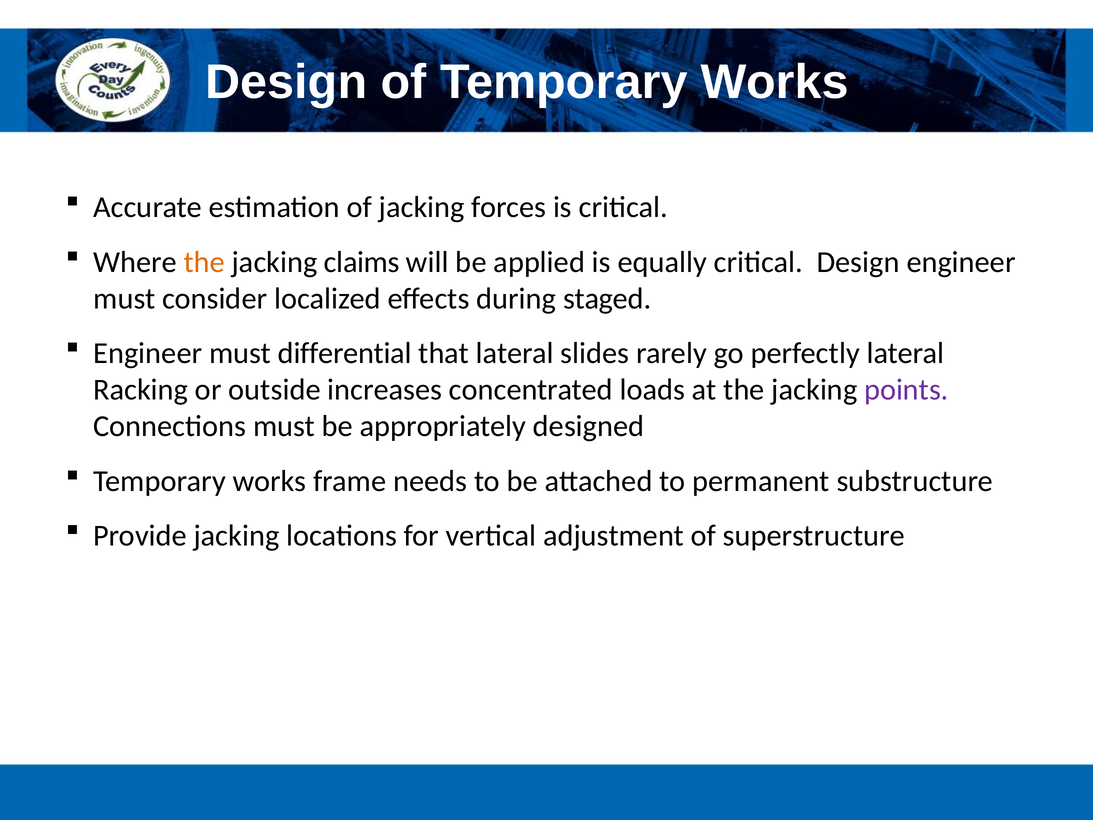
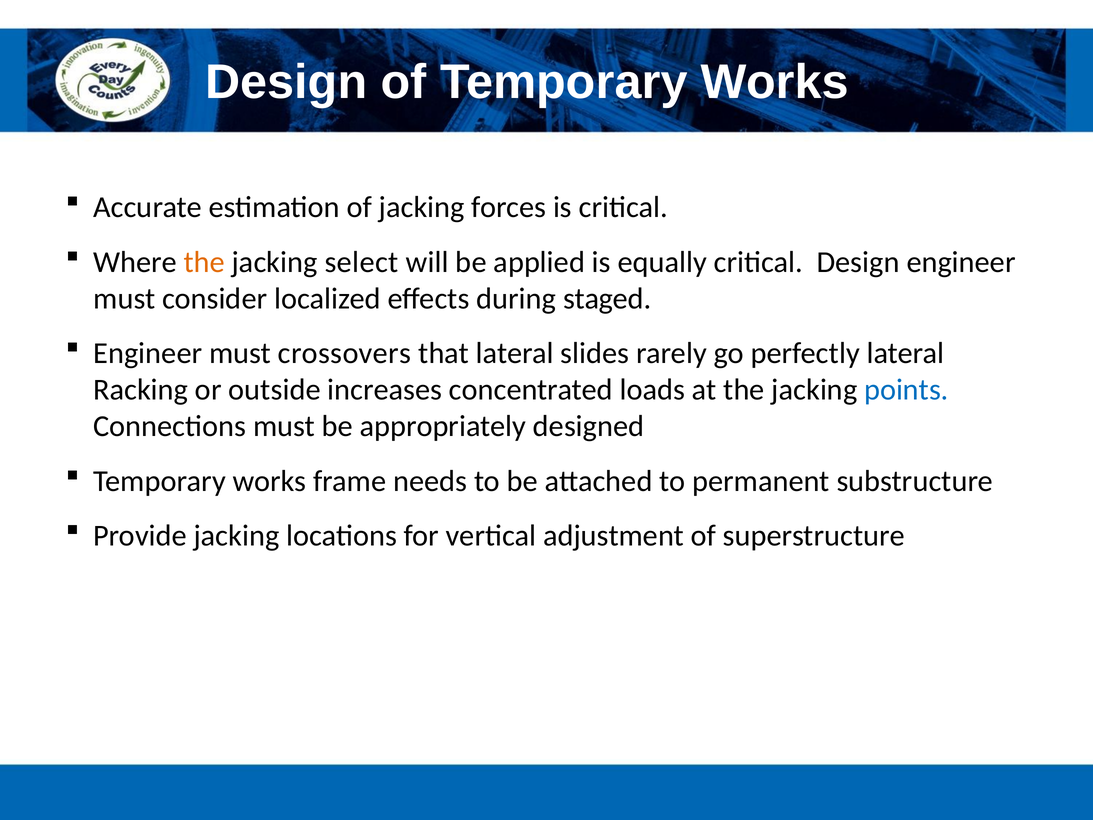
claims: claims -> select (362, 262)
differential: differential -> crossovers (345, 353)
points colour: purple -> blue (906, 390)
